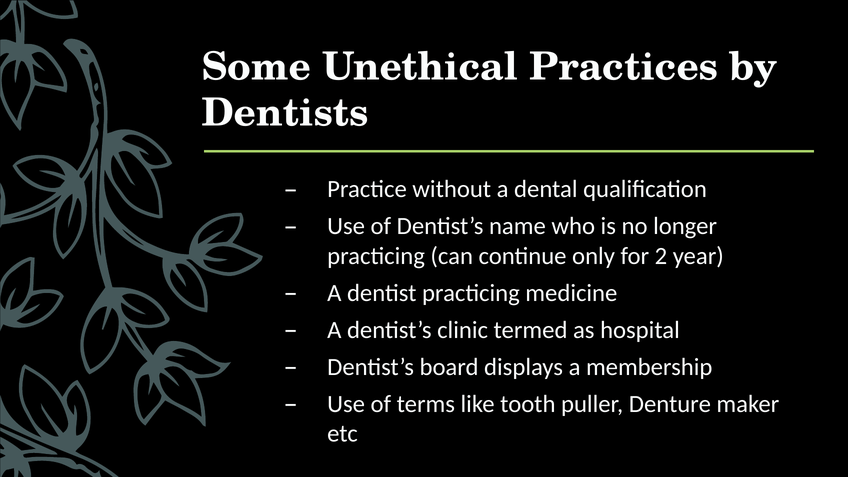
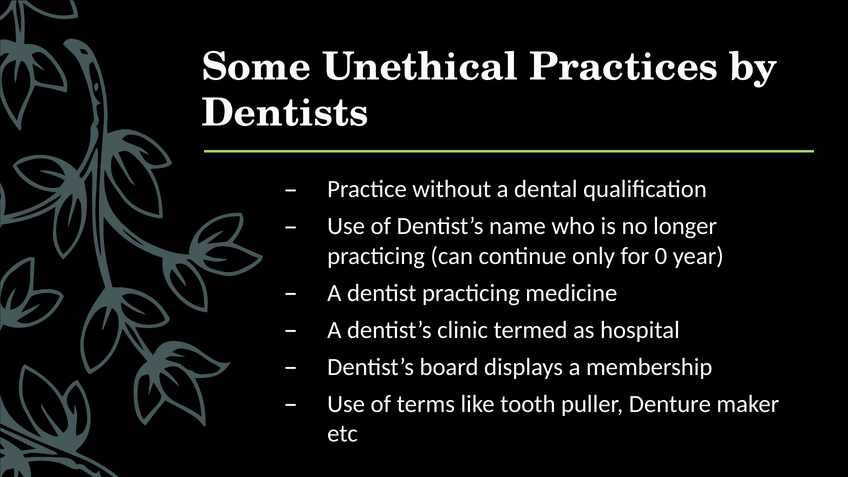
2: 2 -> 0 (661, 256)
